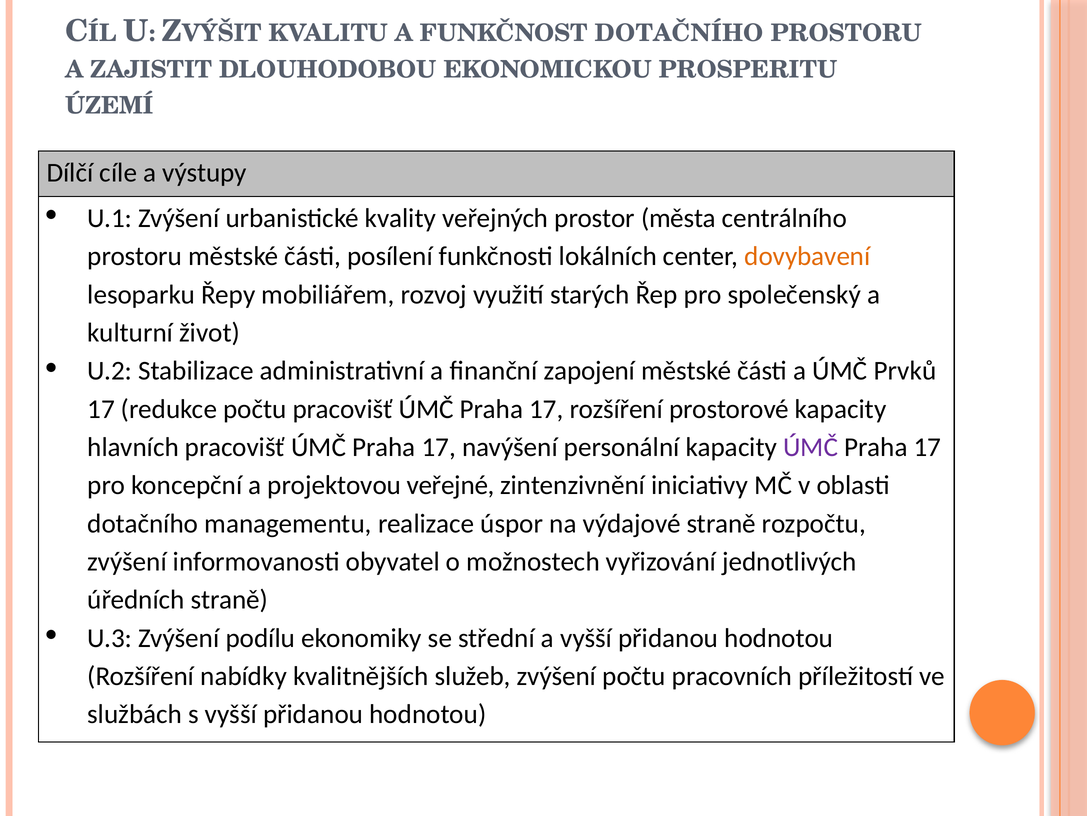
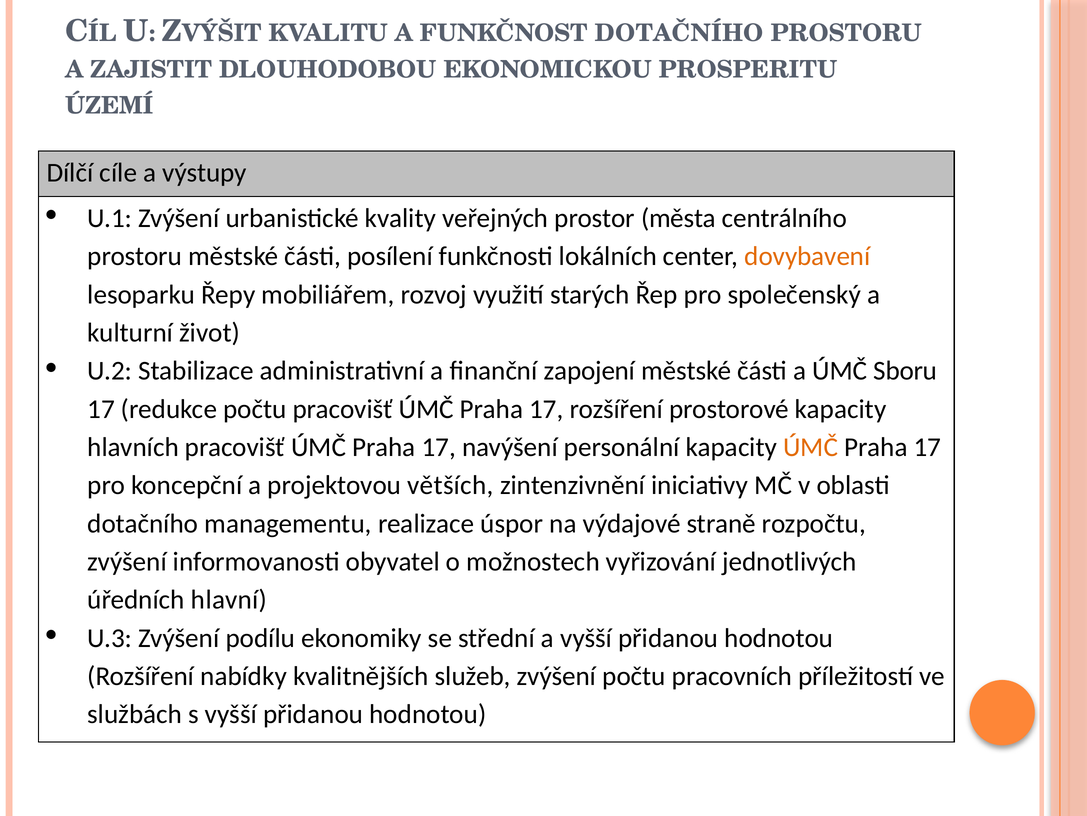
Prvků: Prvků -> Sboru (905, 371)
ÚMČ colour: purple -> orange (811, 447)
veřejné: veřejné -> větších (450, 485)
úředních straně: straně -> hlavní (229, 599)
